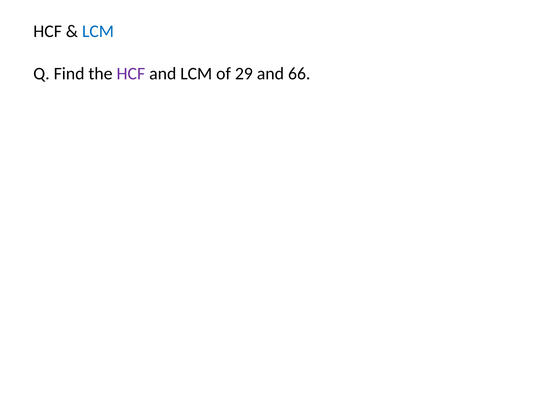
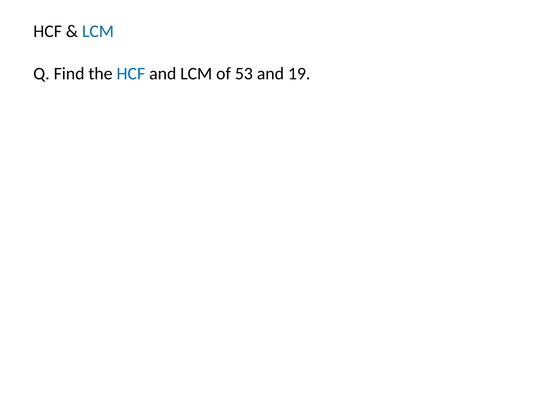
HCF colour: purple -> blue (131, 74)
29: 29 -> 53 (244, 74)
66: 66 -> 19 (299, 74)
